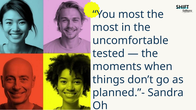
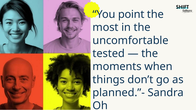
You most: most -> point (131, 14)
